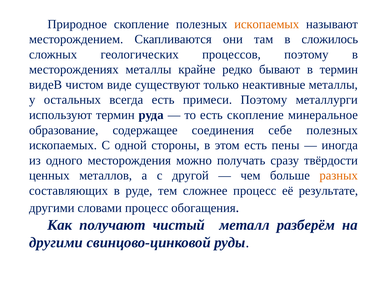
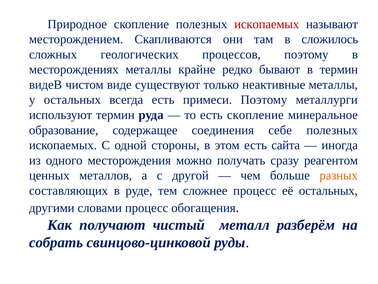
ископаемых colour: orange -> red (267, 24)
пены: пены -> сайта (286, 145)
твёрдости: твёрдости -> реагентом (331, 160)
её результате: результате -> остальных (328, 190)
другими: другими -> собрать (56, 242)
